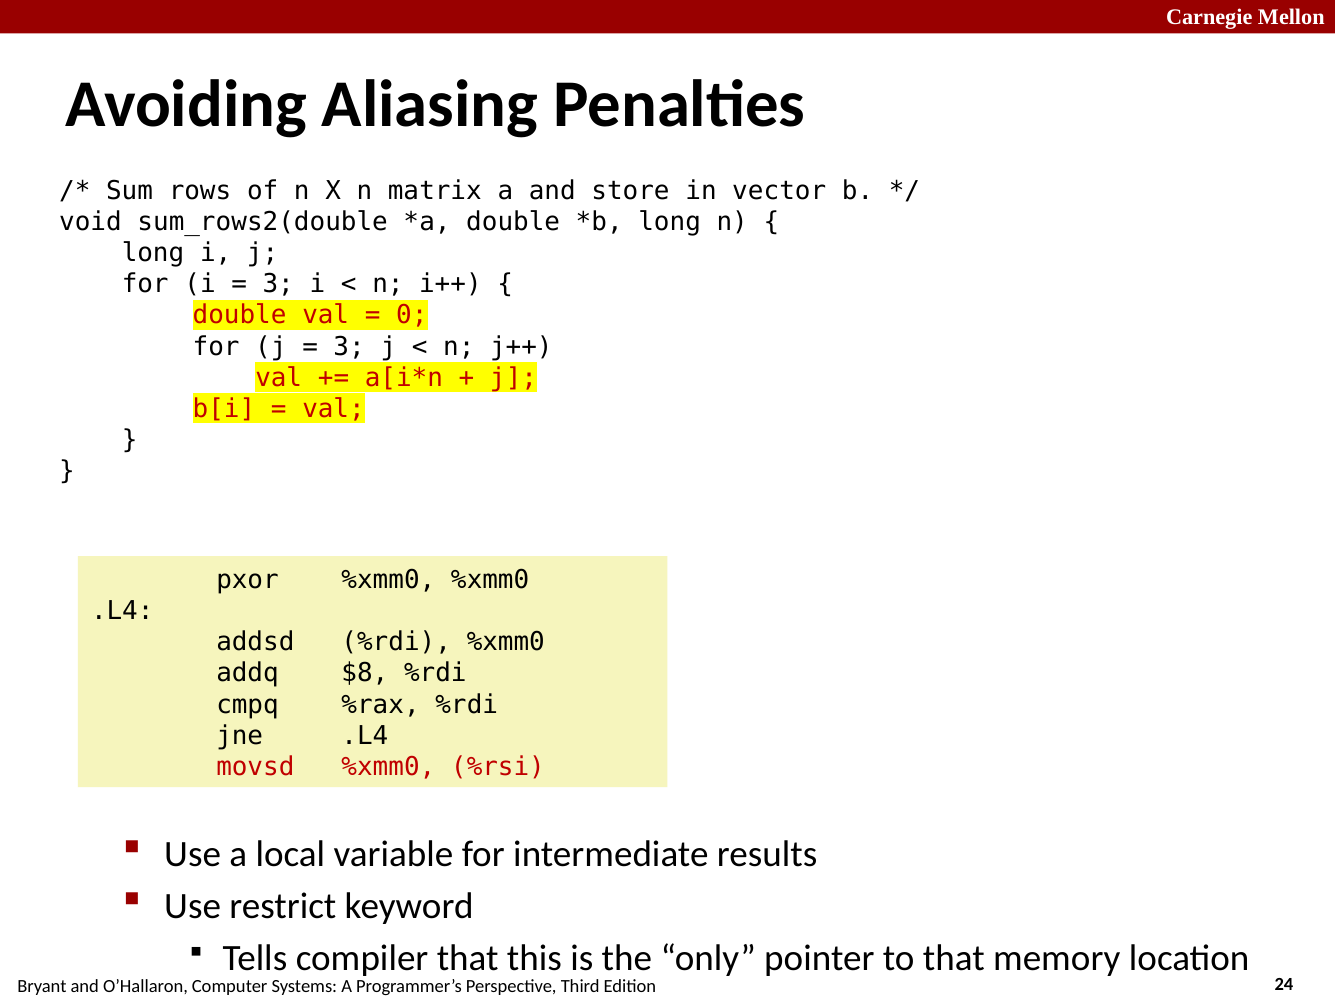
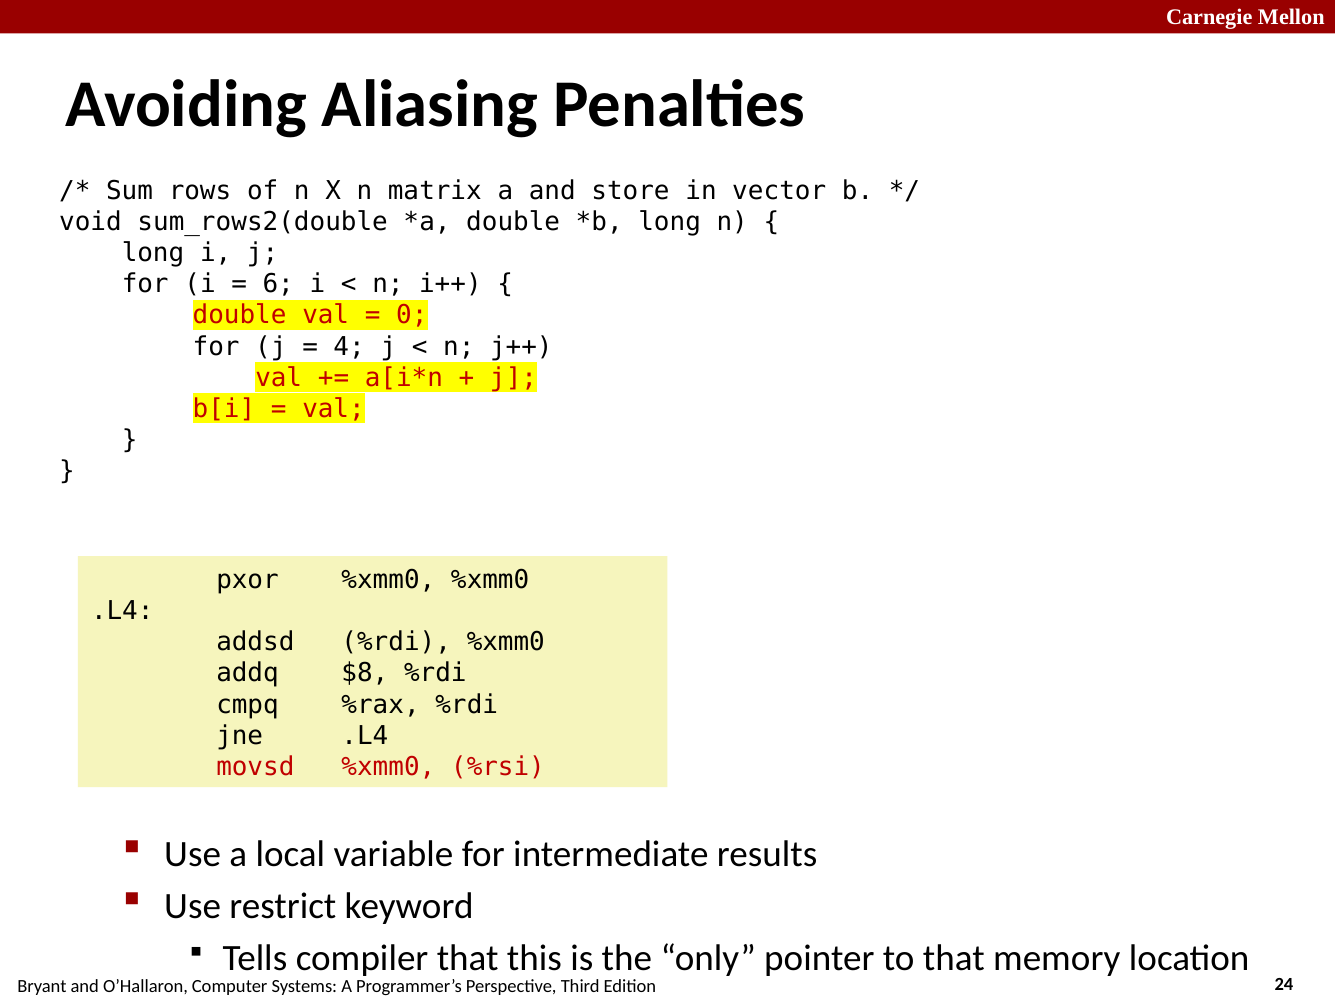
3: 3 -> 6 (278, 284)
3: 3 -> 4 (349, 347)
